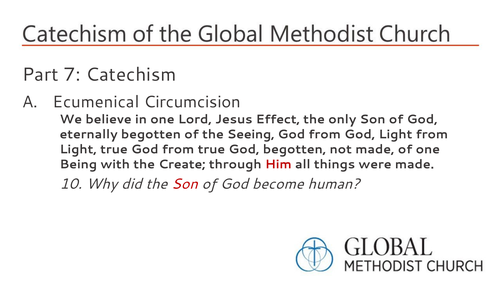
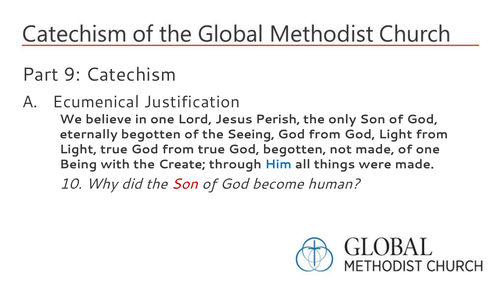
7: 7 -> 9 (72, 75)
Circumcision: Circumcision -> Justification (192, 102)
Effect: Effect -> Perish (278, 119)
Him colour: red -> blue (278, 164)
